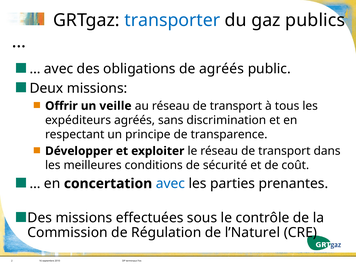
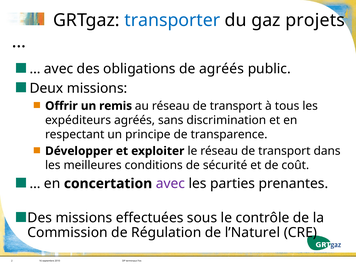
publics: publics -> projets (315, 20)
veille: veille -> remis (116, 106)
avec colour: blue -> purple (170, 184)
